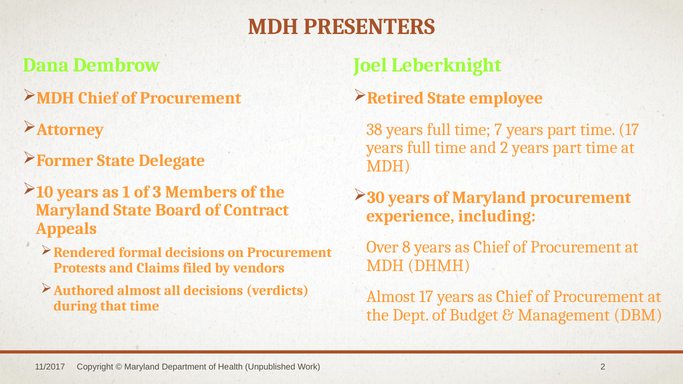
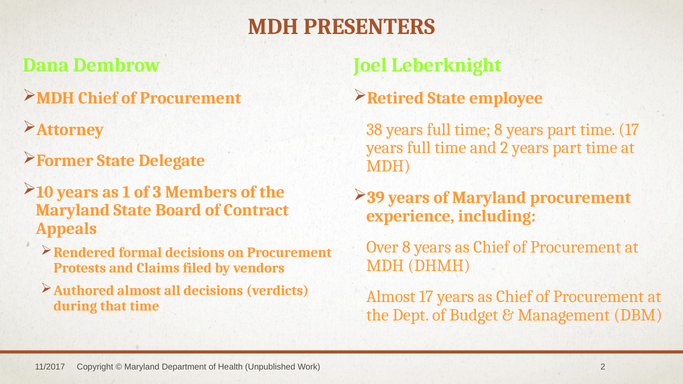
time 7: 7 -> 8 (498, 129)
30: 30 -> 39 (376, 198)
